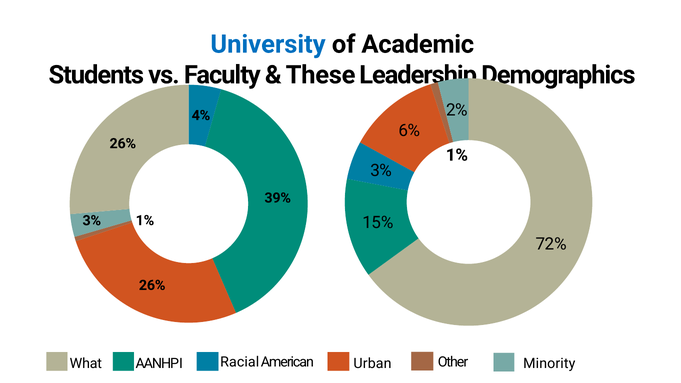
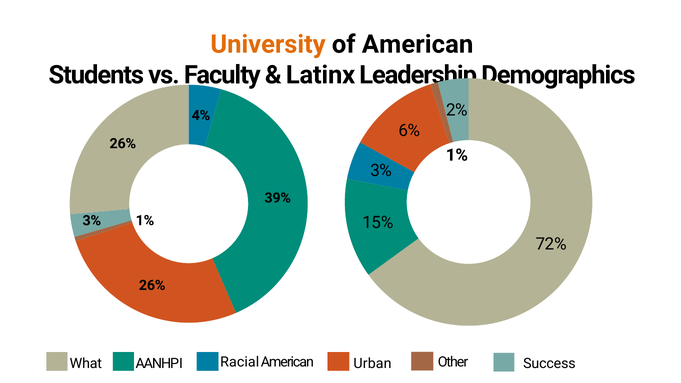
University colour: blue -> orange (268, 44)
of Academic: Academic -> American (418, 44)
These: These -> Latinx (320, 75)
Minority: Minority -> Success (549, 364)
